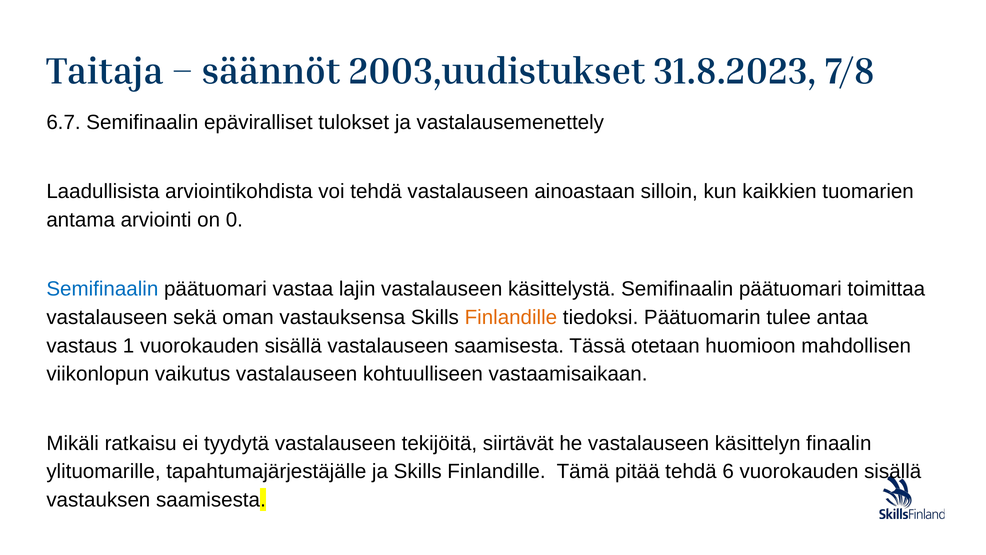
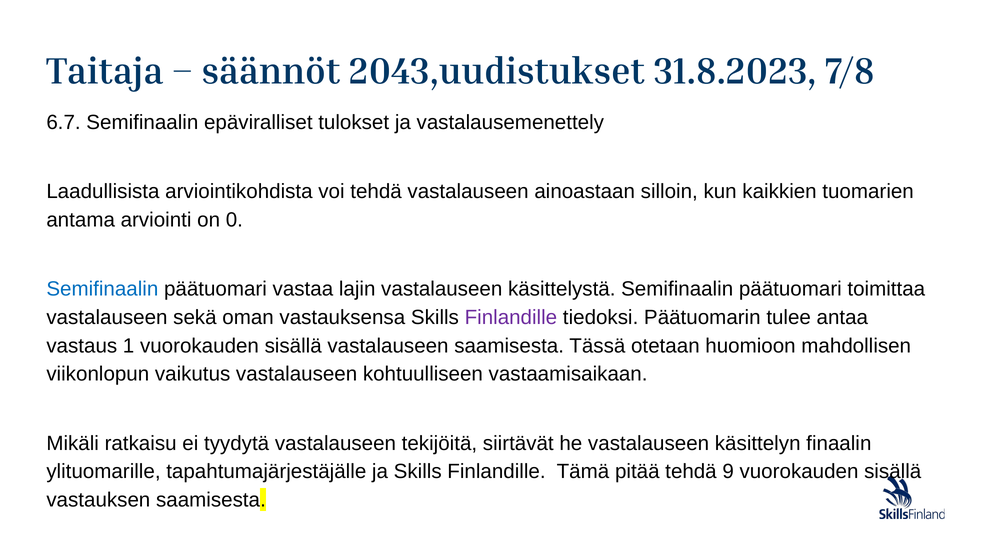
2003,uudistukset: 2003,uudistukset -> 2043,uudistukset (497, 72)
Finlandille colour: orange -> purple (511, 317)
6: 6 -> 9 (728, 471)
